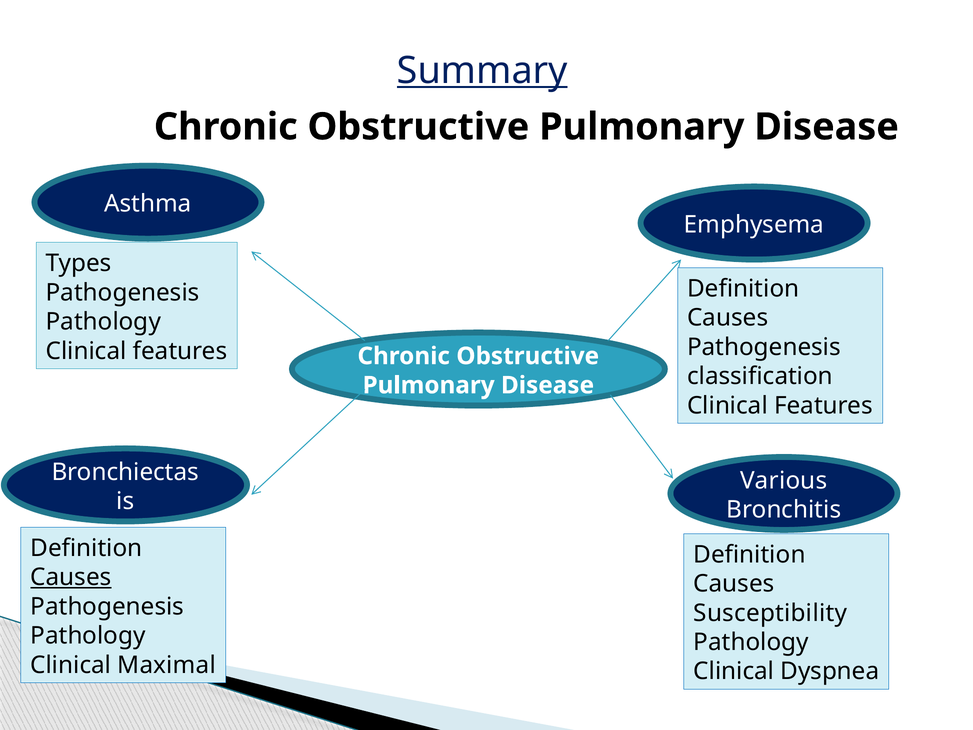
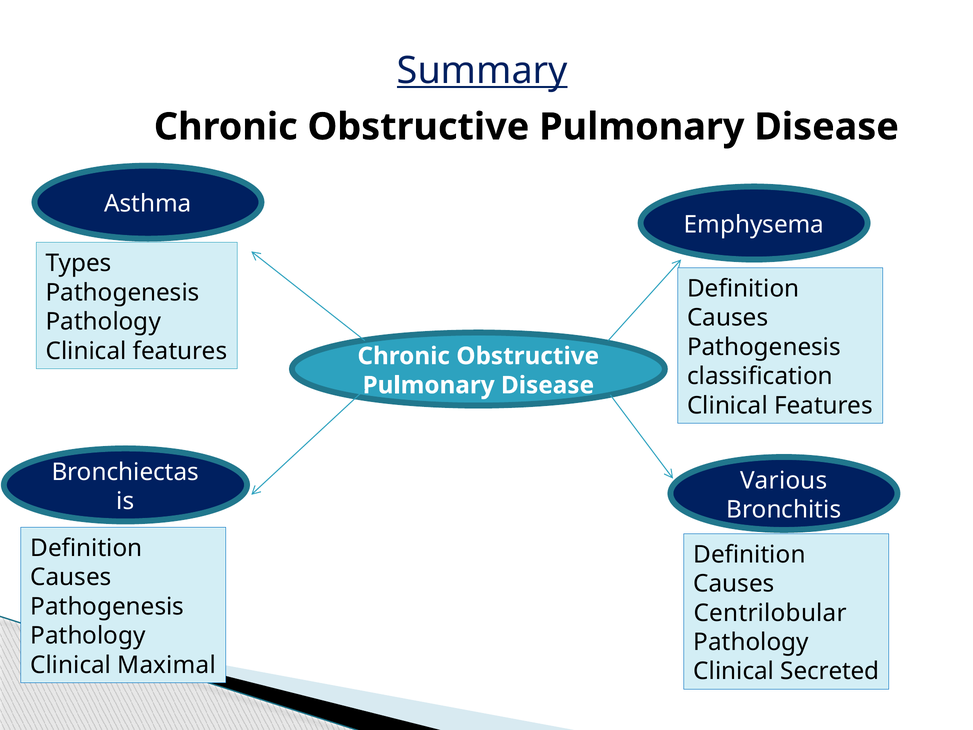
Causes underline: present -> none (71, 577)
Susceptibility: Susceptibility -> Centrilobular (770, 613)
Dyspnea: Dyspnea -> Secreted (830, 671)
